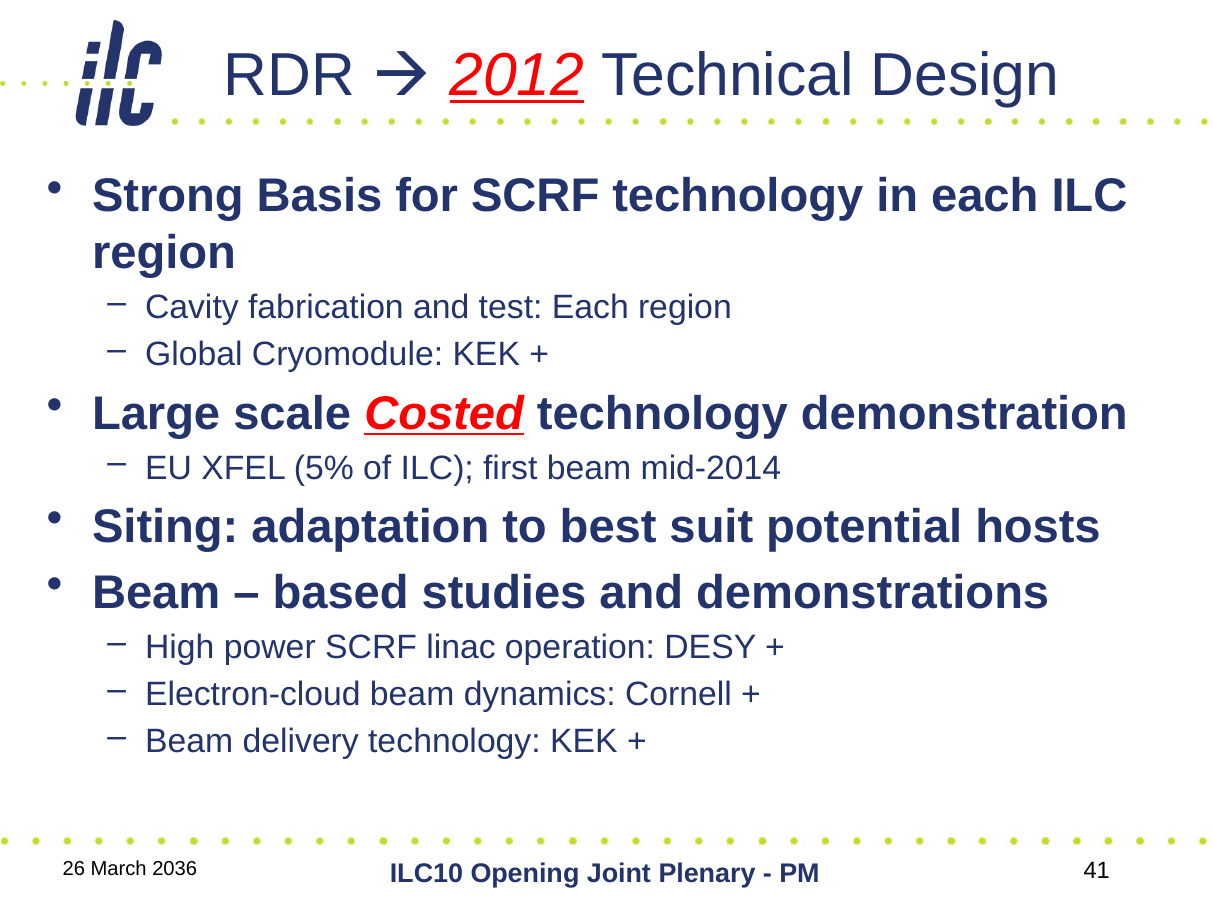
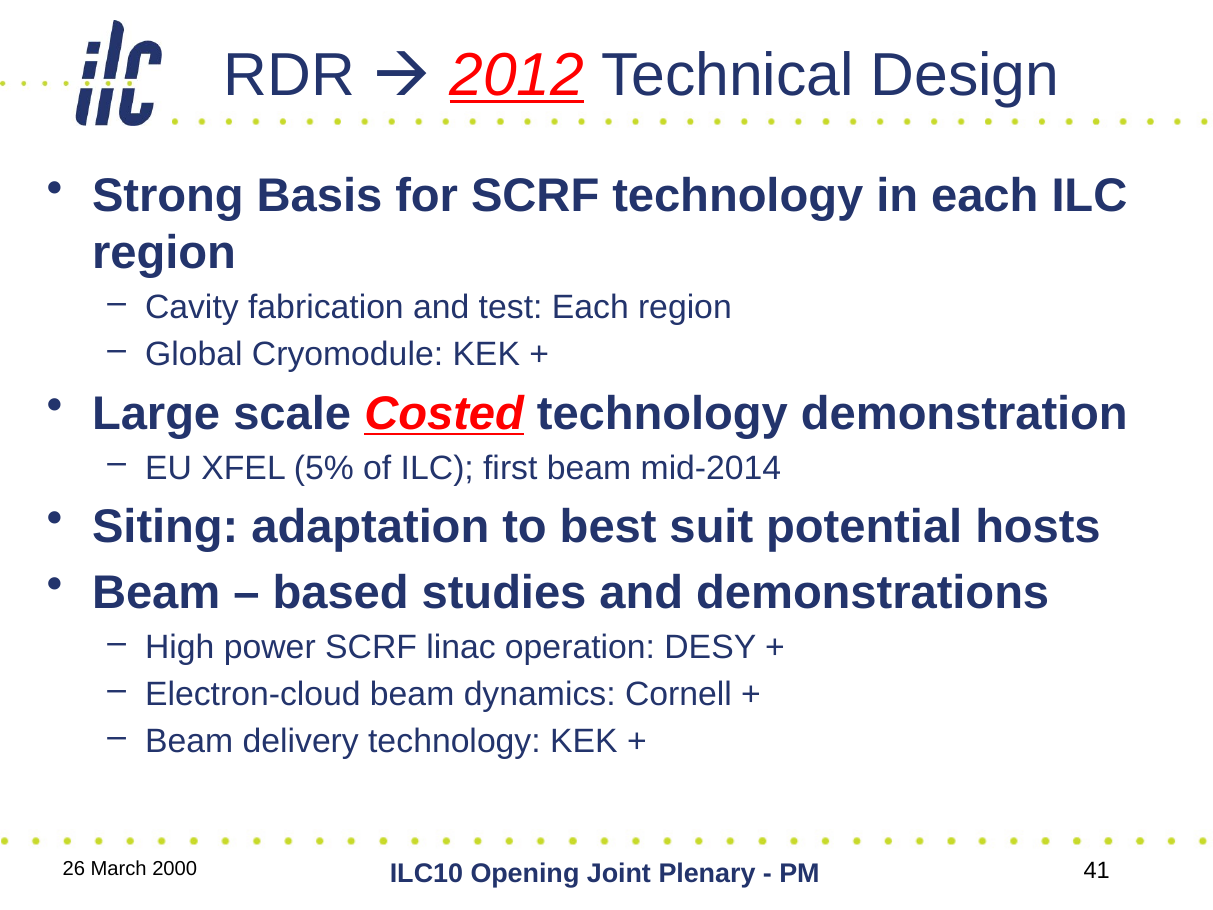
2036: 2036 -> 2000 (175, 869)
